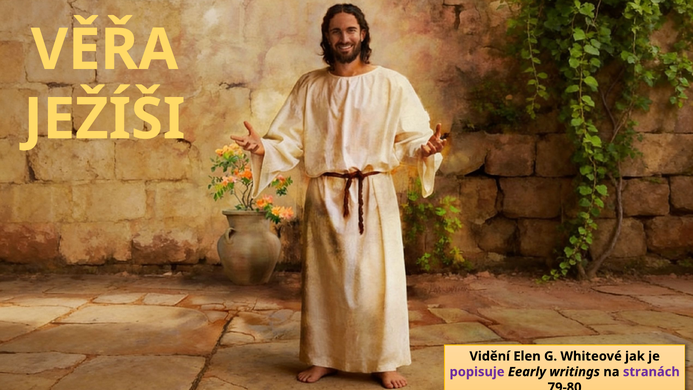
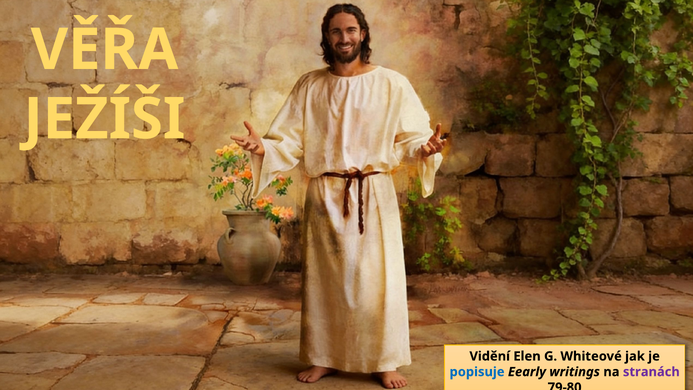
popisuje colour: purple -> blue (477, 372)
